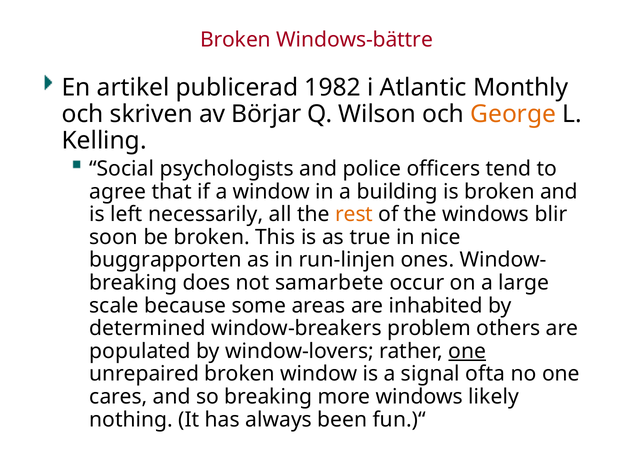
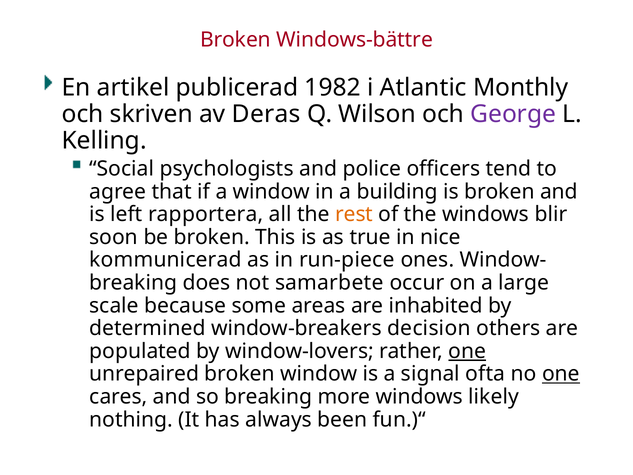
Börjar: Börjar -> Deras (266, 114)
George colour: orange -> purple (513, 114)
necessarily: necessarily -> rapportera (206, 214)
buggrapporten: buggrapporten -> kommunicerad (166, 260)
run-linjen: run-linjen -> run-piece (347, 260)
problem: problem -> decision (429, 328)
one underline: none -> present (561, 374)
